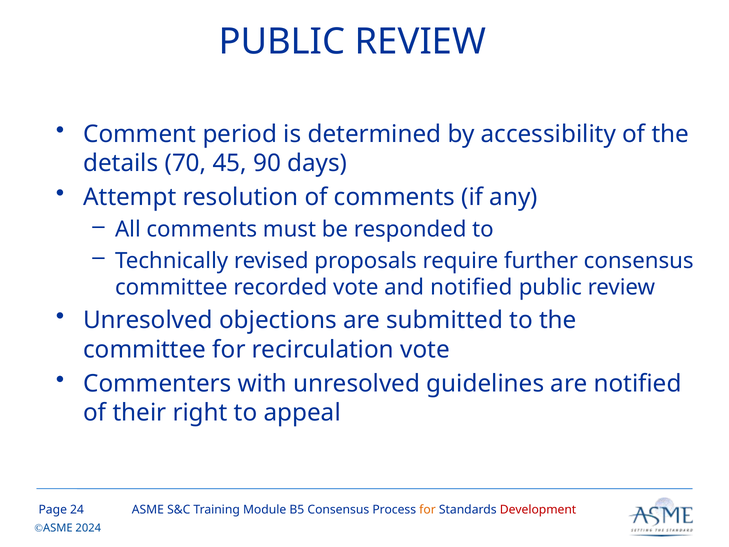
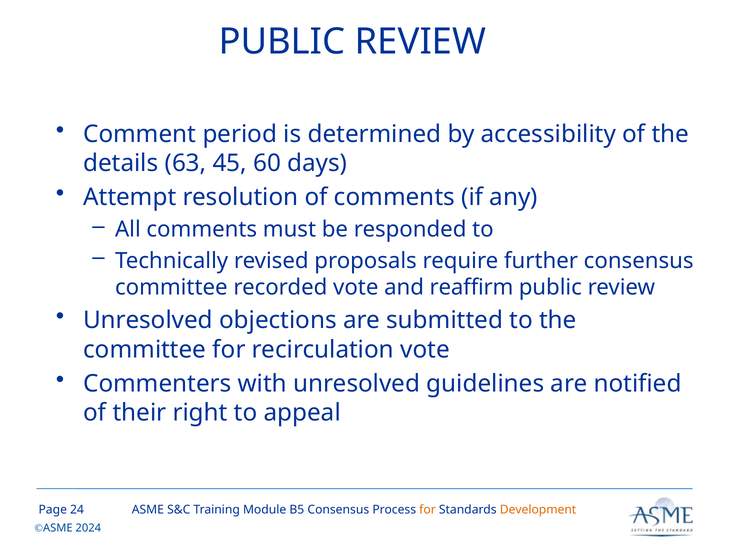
70: 70 -> 63 (186, 163)
90: 90 -> 60 (267, 163)
and notified: notified -> reaffirm (472, 287)
Development colour: red -> orange (538, 510)
